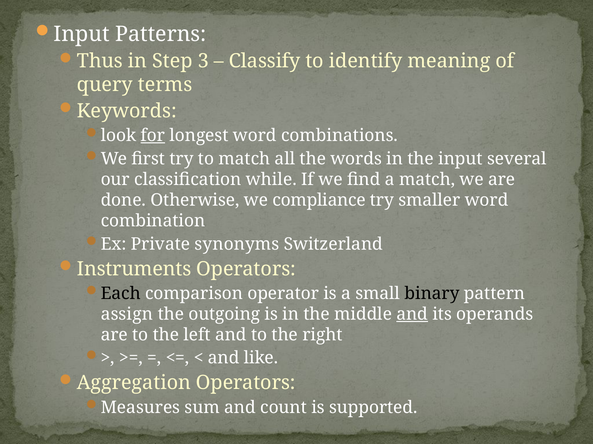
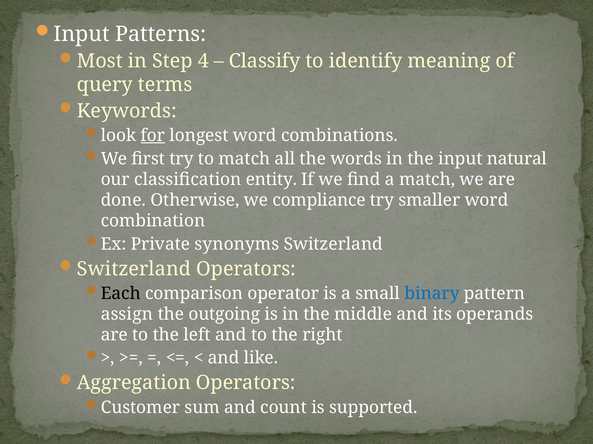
Thus: Thus -> Most (100, 61)
3: 3 -> 4 (203, 61)
several: several -> natural (517, 159)
while: while -> entity (271, 180)
Instruments: Instruments -> Switzerland (134, 269)
binary colour: black -> blue (432, 294)
and underline: present -> none (412, 315)
Measures: Measures -> Customer (140, 408)
